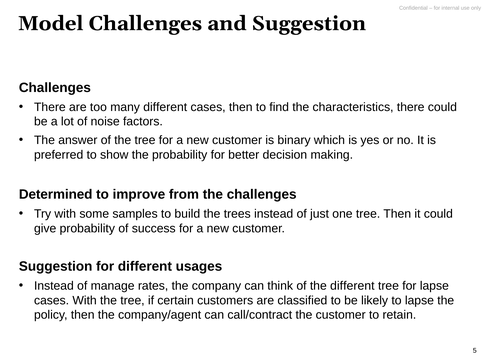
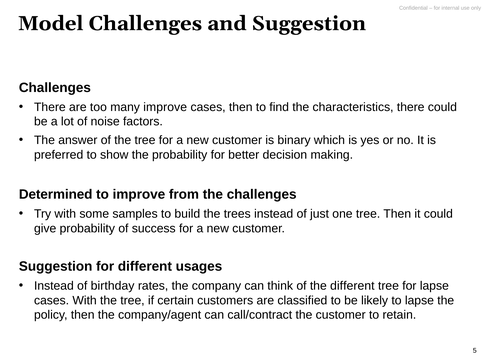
many different: different -> improve (165, 107)
manage: manage -> birthday (113, 286)
